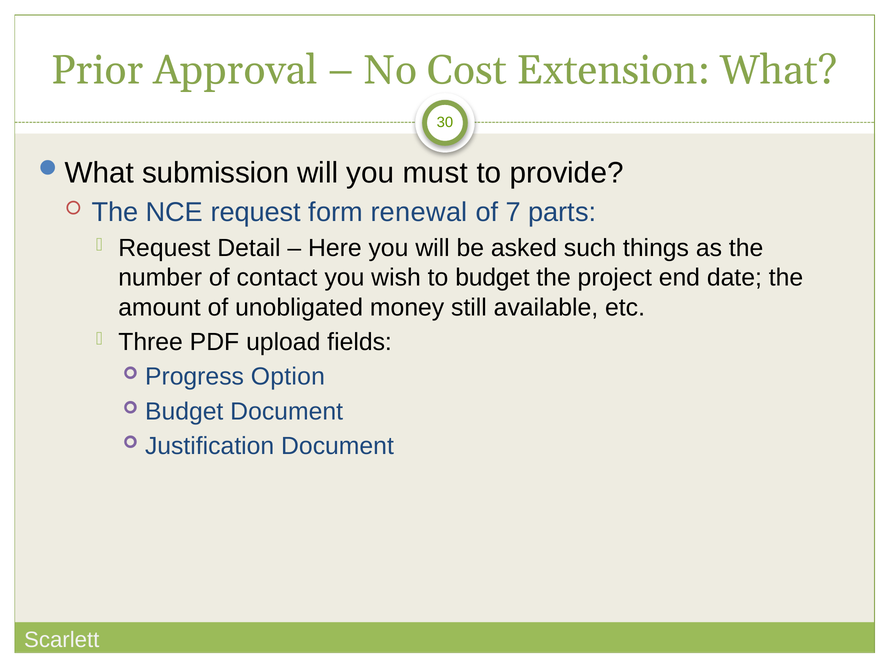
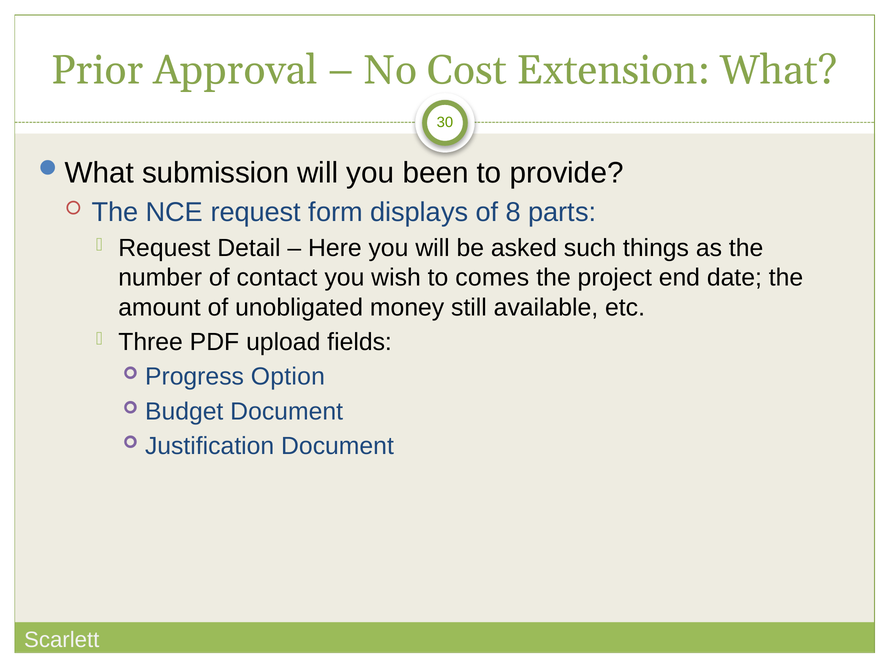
must: must -> been (436, 173)
renewal: renewal -> displays (419, 212)
7: 7 -> 8 (513, 212)
to budget: budget -> comes (492, 278)
